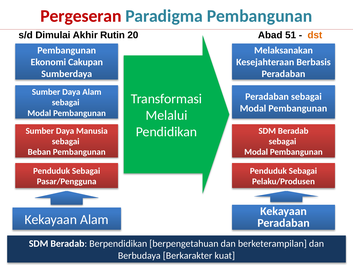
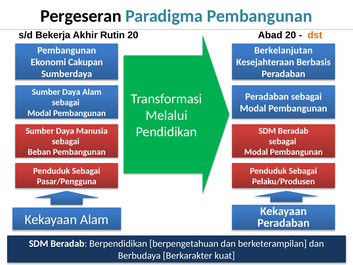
Pergeseran colour: red -> black (81, 16)
Dimulai: Dimulai -> Bekerja (53, 35)
Abad 51: 51 -> 20 (291, 35)
Melaksanakan: Melaksanakan -> Berkelanjutan (283, 50)
